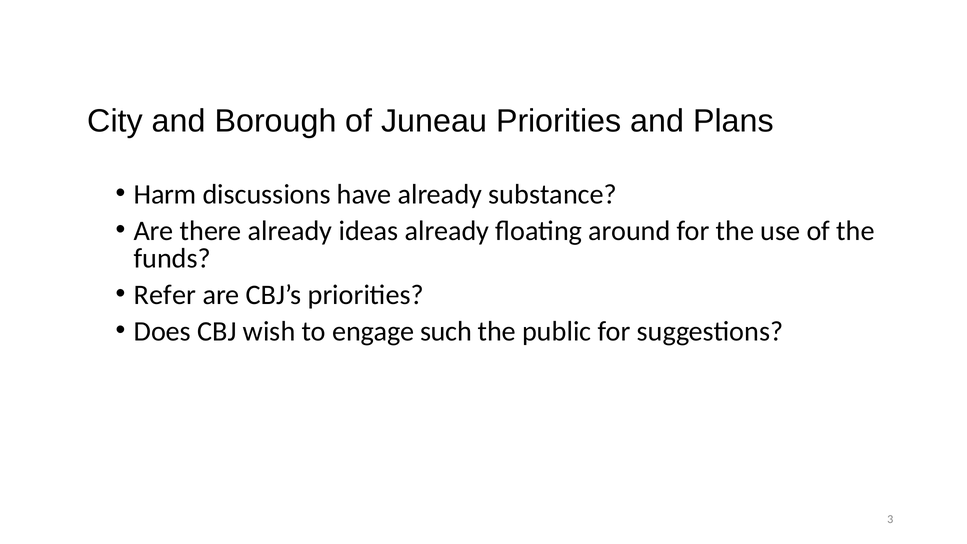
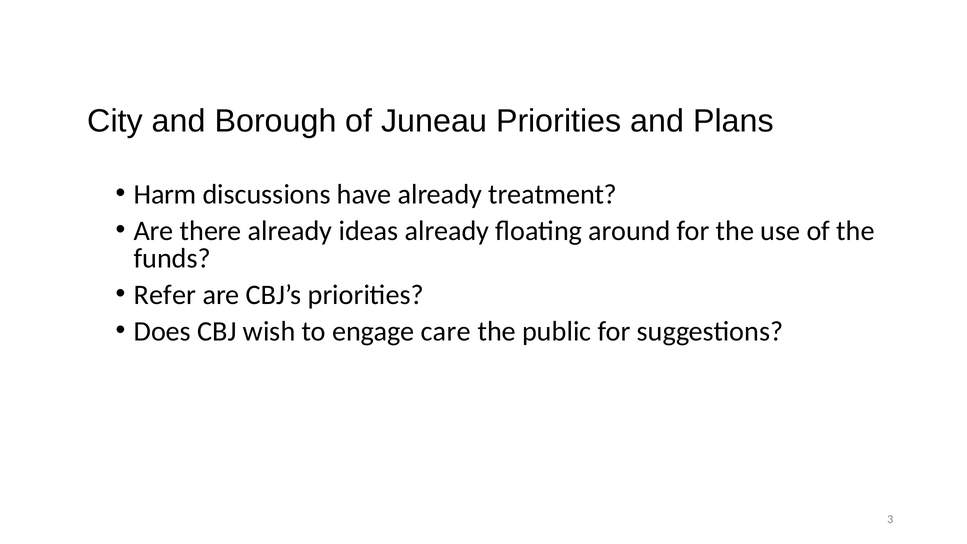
substance: substance -> treatment (553, 194)
such: such -> care (446, 331)
